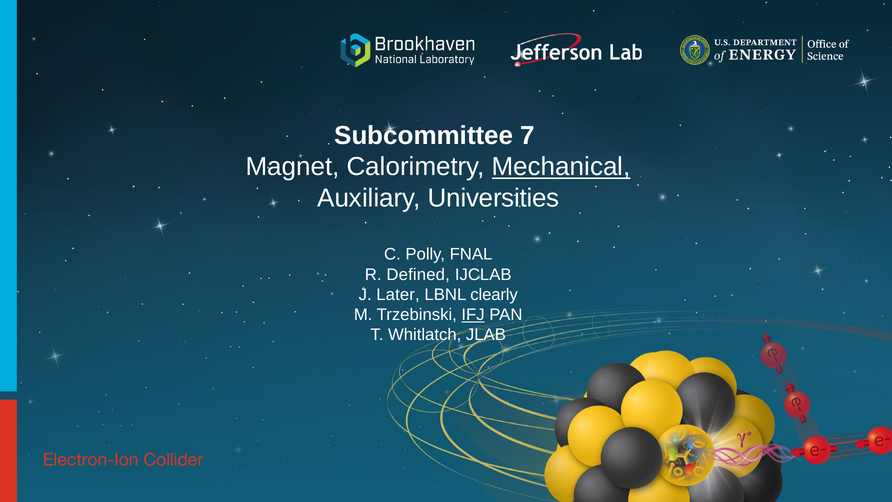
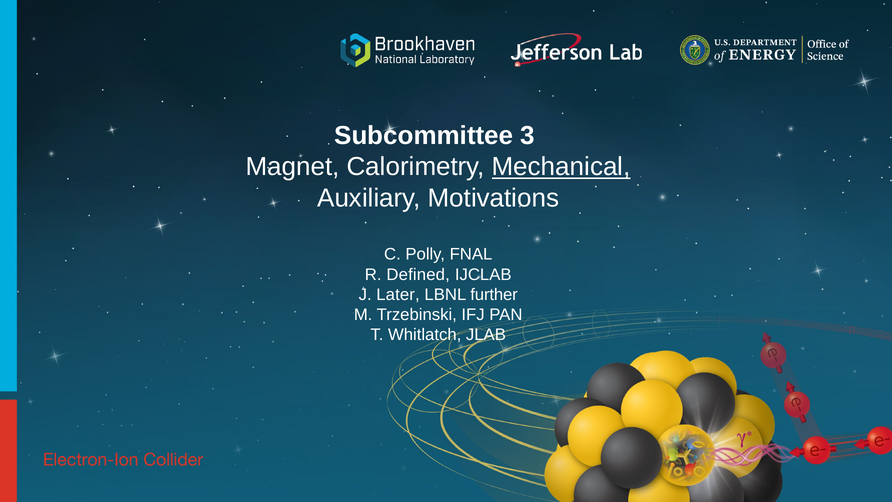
7: 7 -> 3 (528, 136)
Universities: Universities -> Motivations (493, 198)
clearly: clearly -> further (494, 294)
IFJ underline: present -> none (473, 314)
